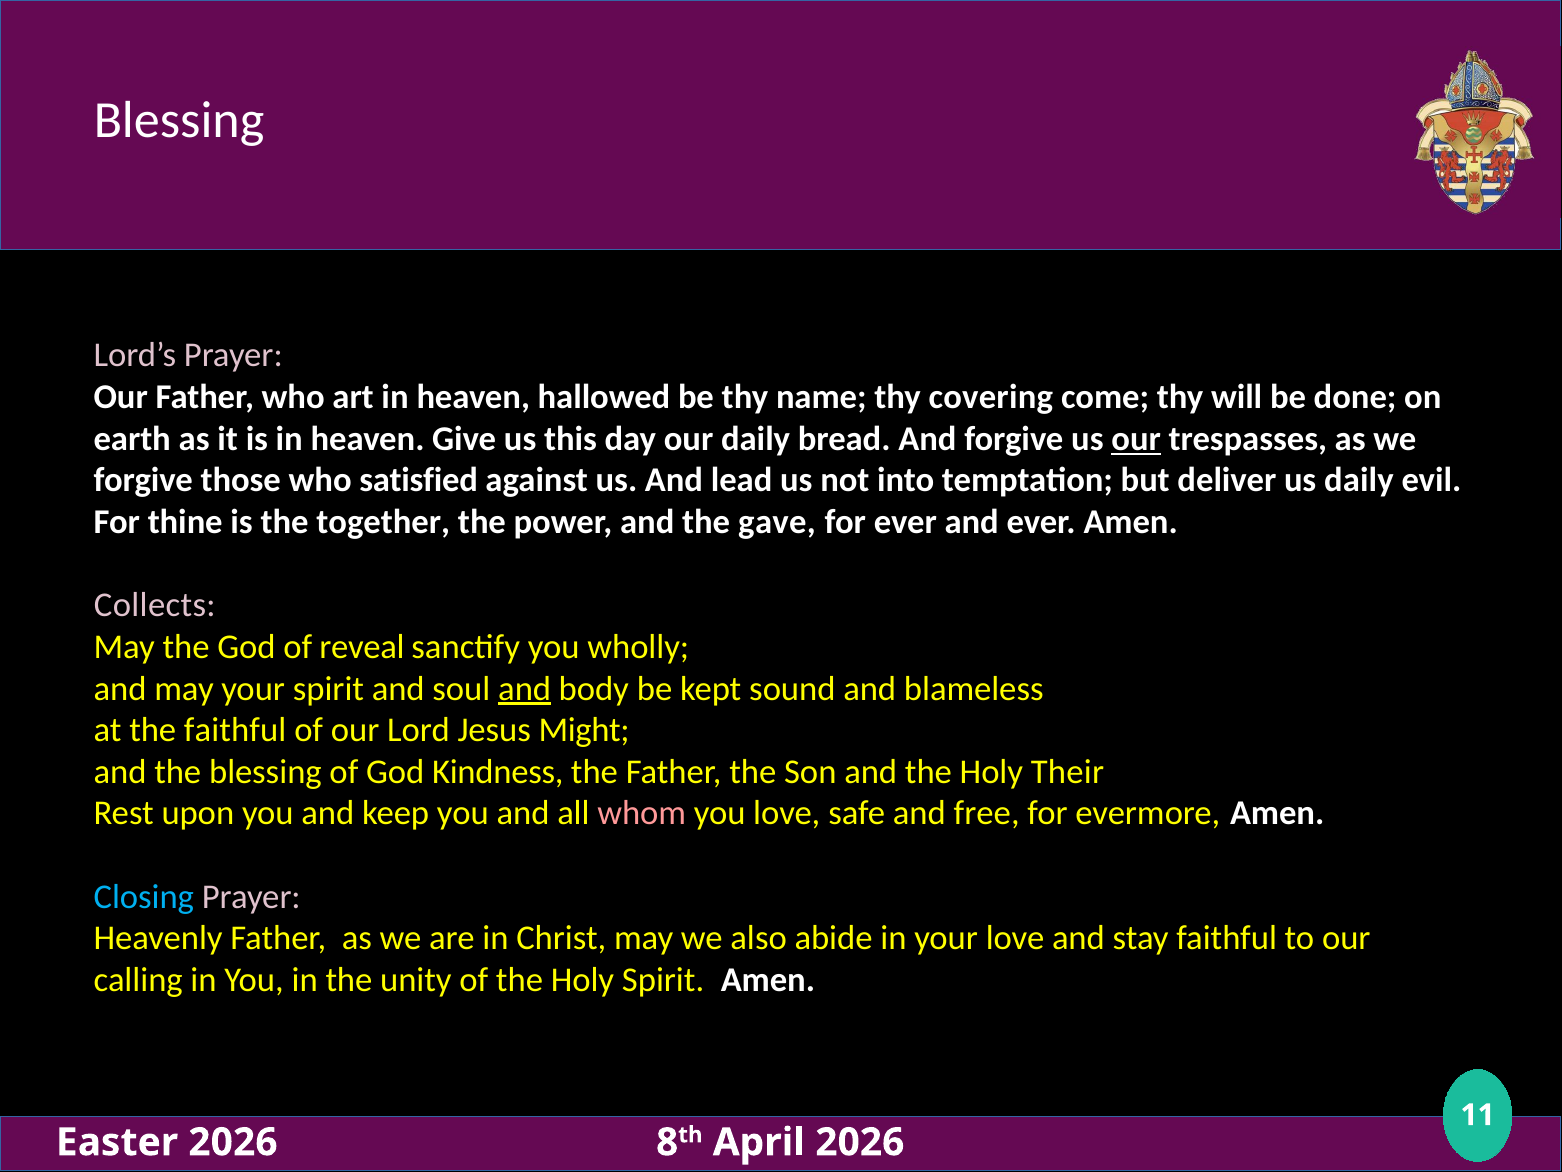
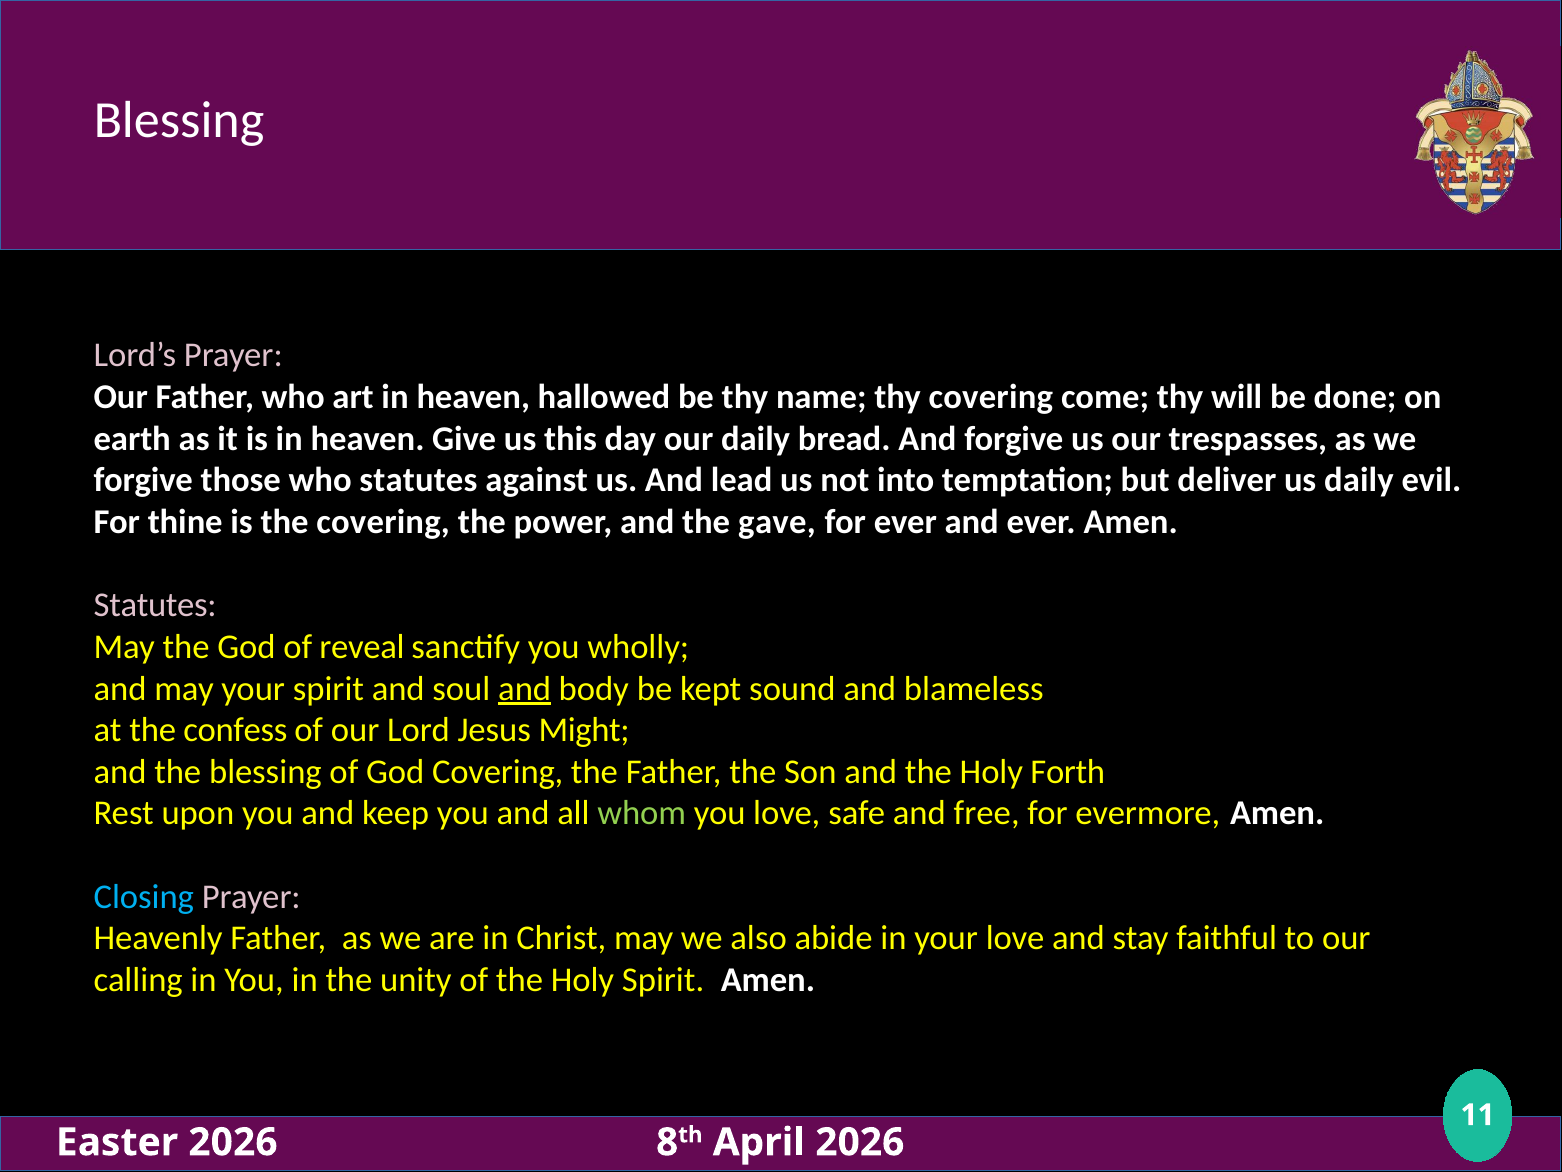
our underline: present -> none (1136, 438)
who satisfied: satisfied -> statutes (418, 480)
the together: together -> covering (383, 522)
Collects: Collects -> Statutes (155, 605)
the faithful: faithful -> confess (235, 730)
God Kindness: Kindness -> Covering (498, 772)
Their: Their -> Forth (1068, 772)
whom colour: pink -> light green (642, 813)
